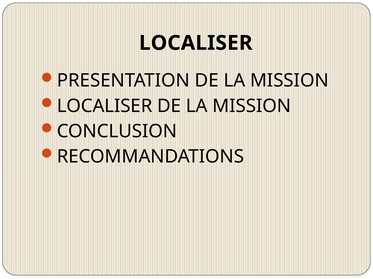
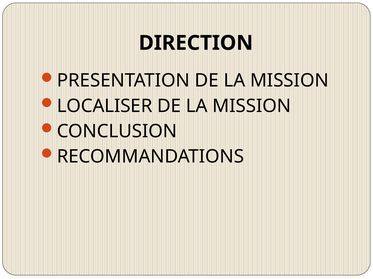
LOCALISER: LOCALISER -> DIRECTION (196, 43)
